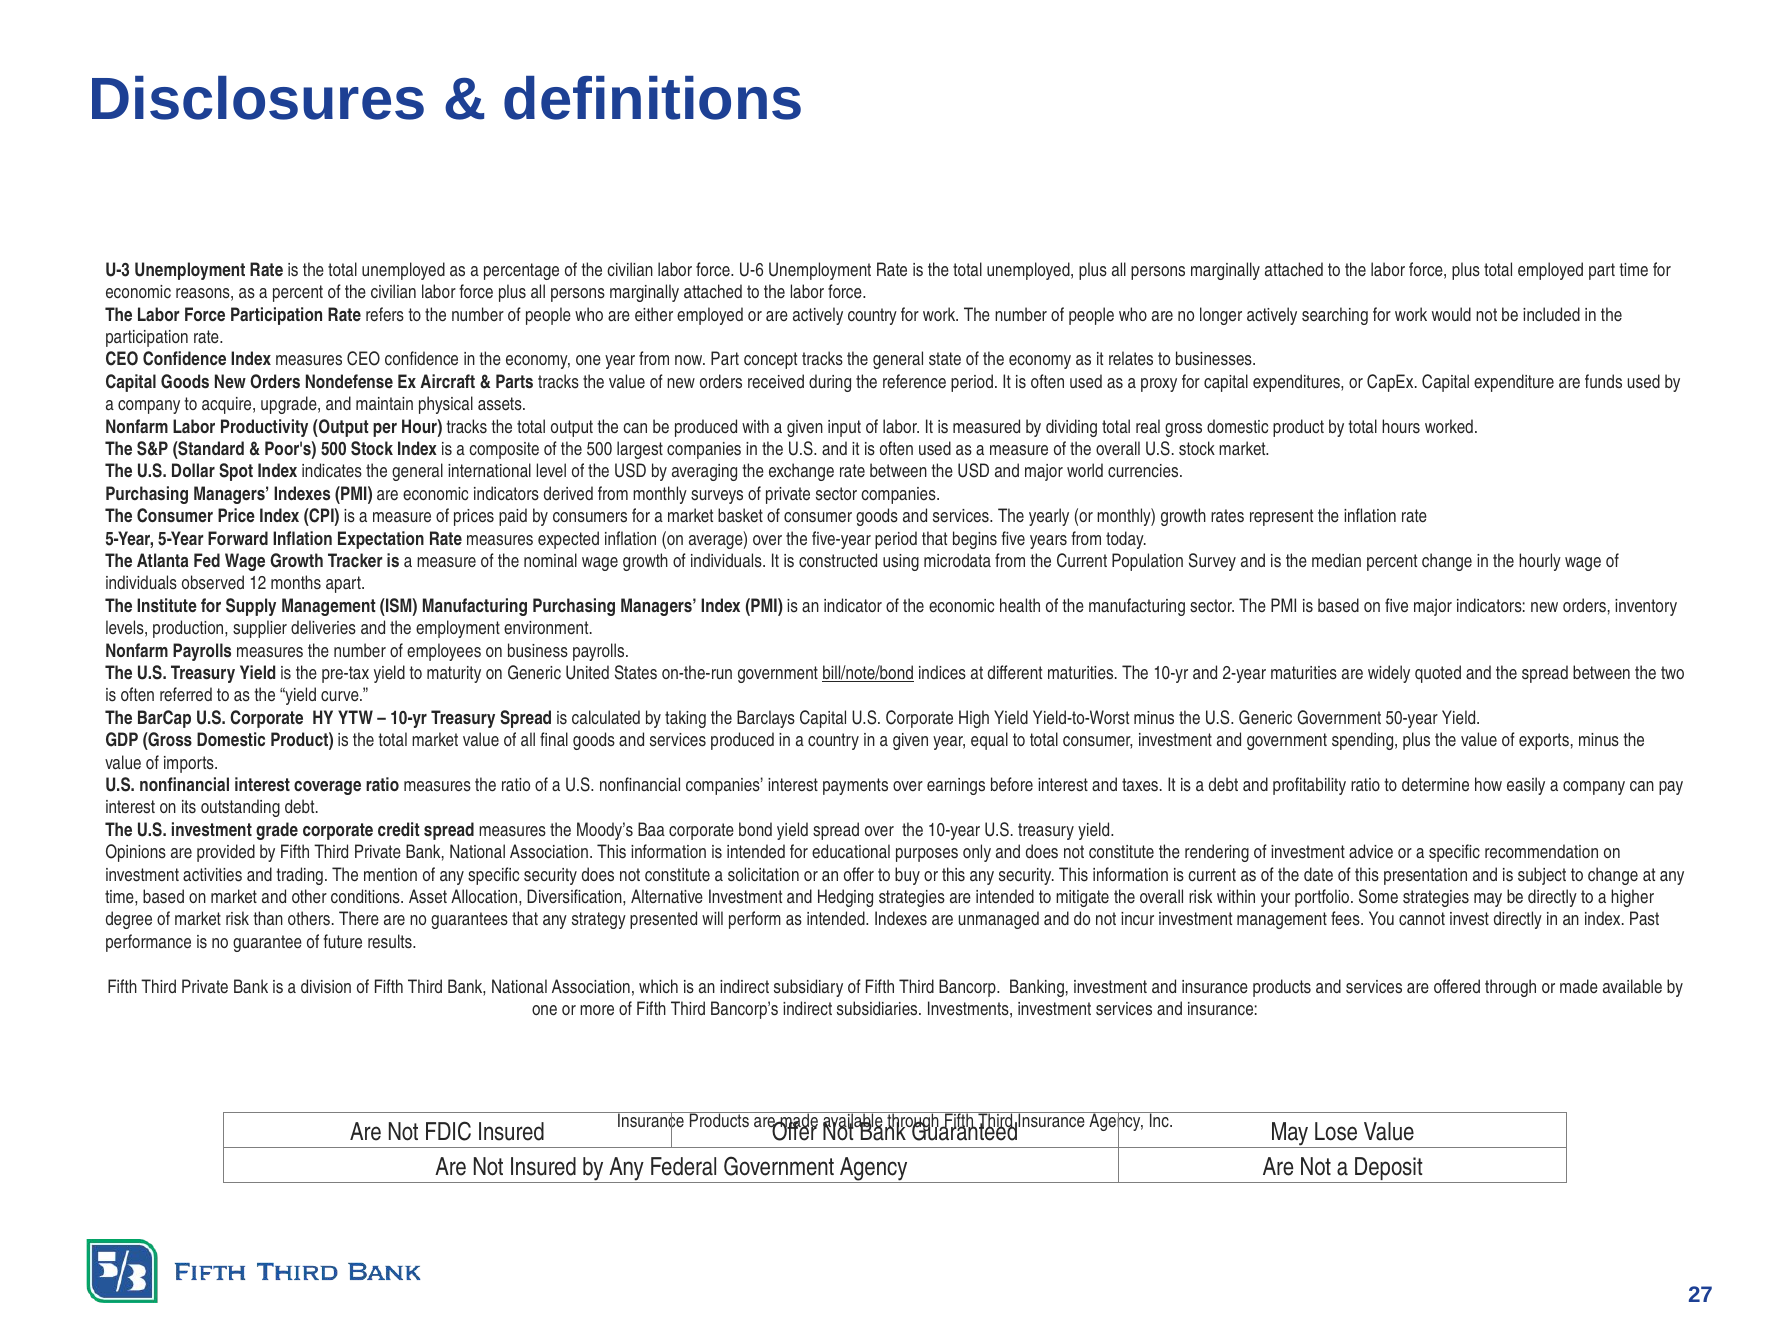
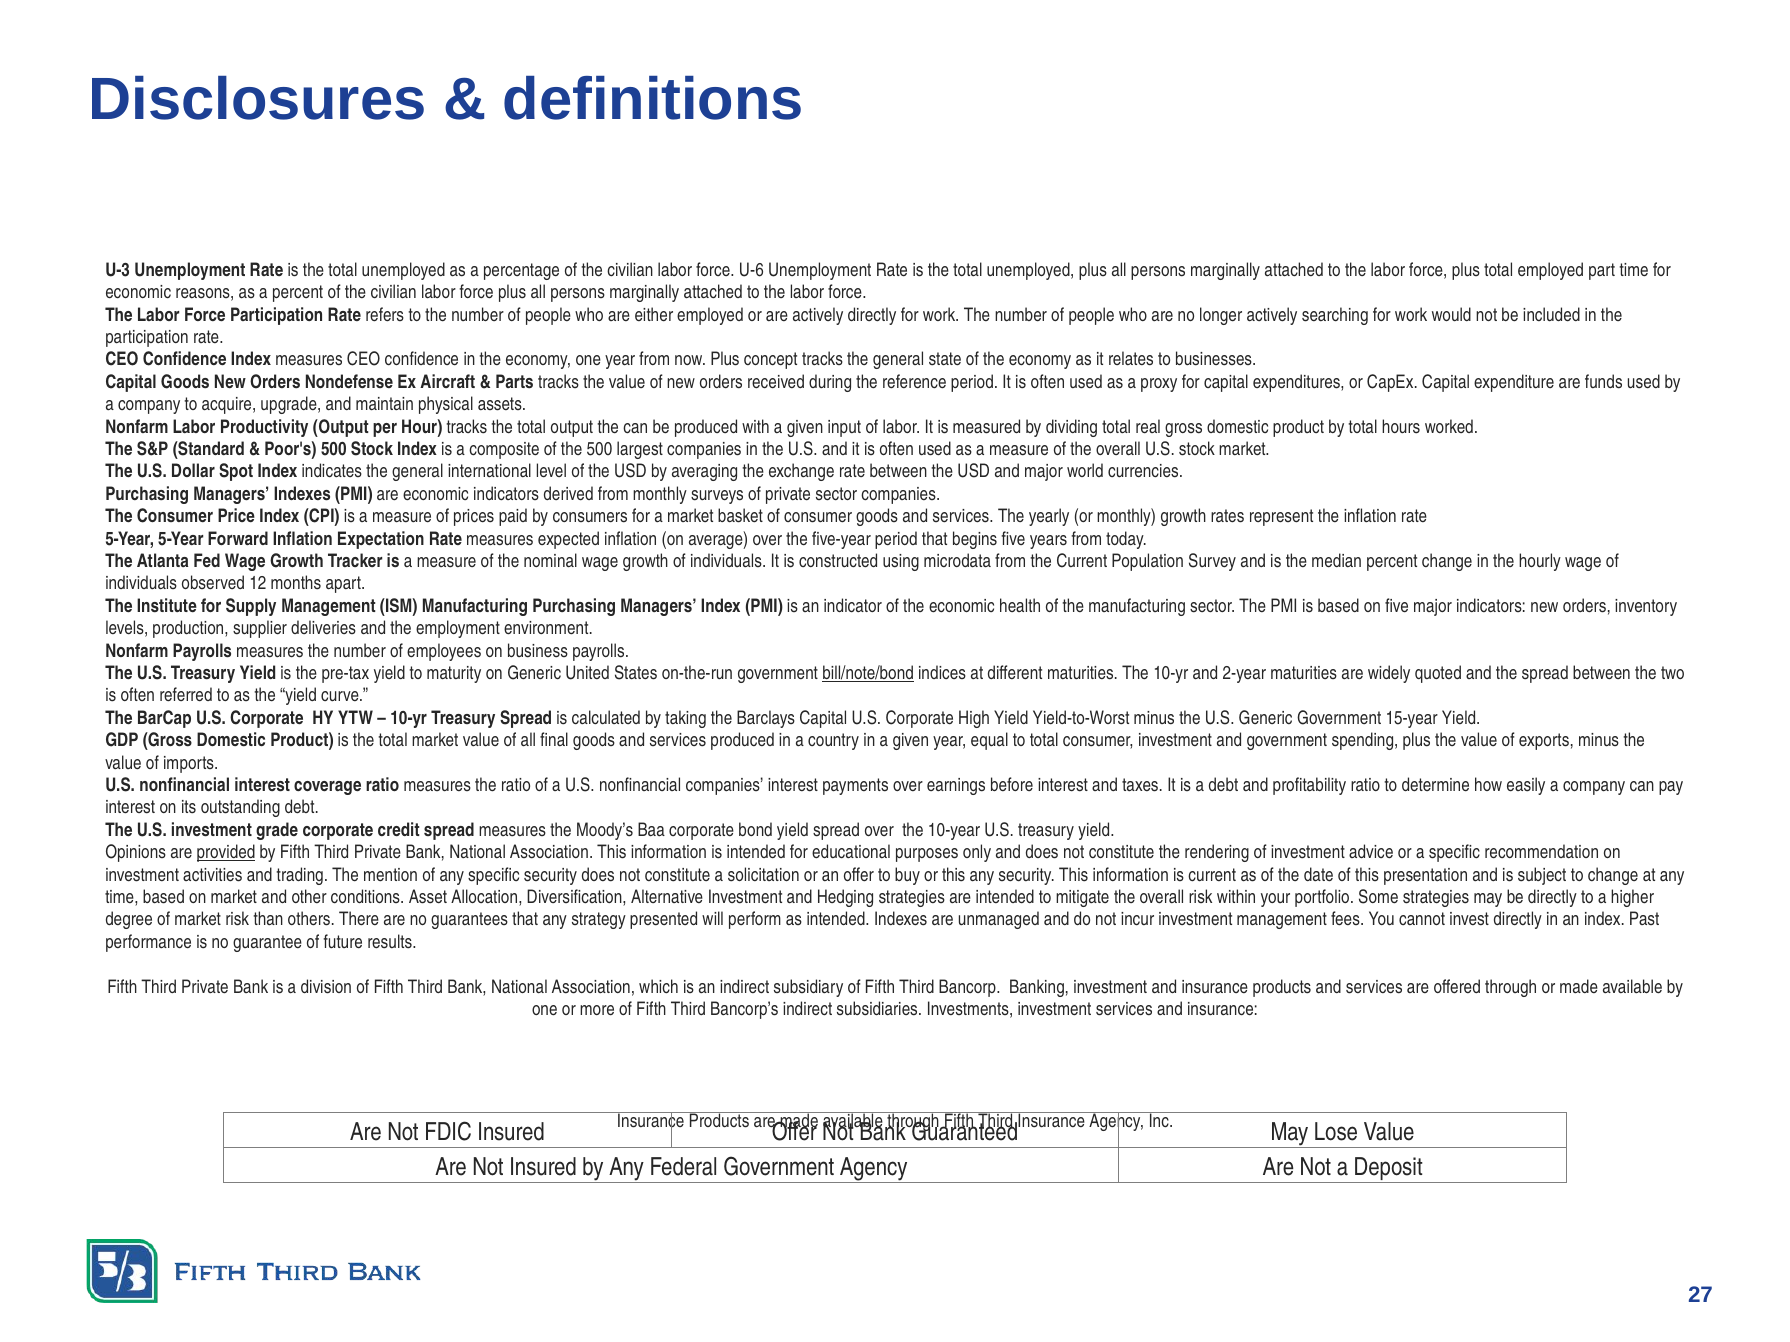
actively country: country -> directly (872, 315)
now Part: Part -> Plus (725, 360)
50-year: 50-year -> 15-year (1411, 718)
provided underline: none -> present (226, 853)
